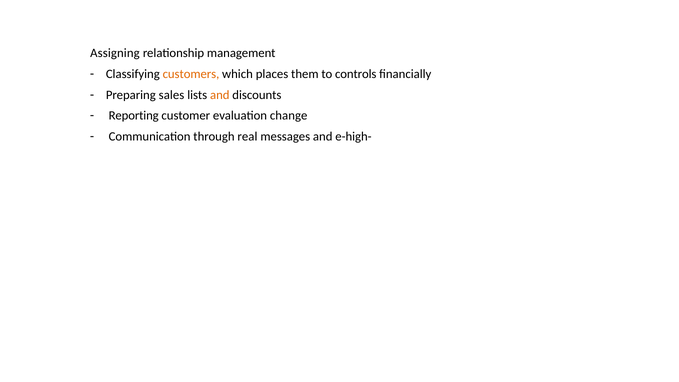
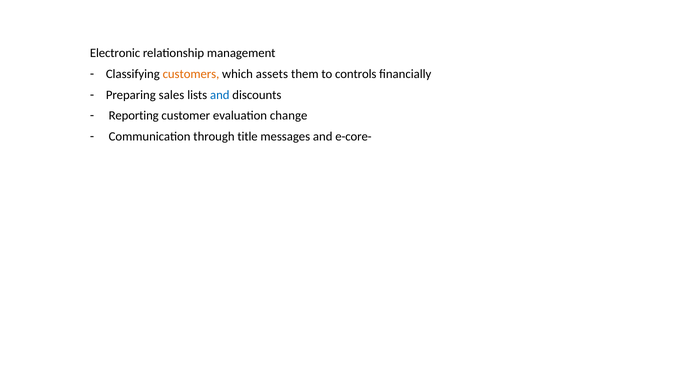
Assigning: Assigning -> Electronic (115, 53)
places: places -> assets (272, 74)
and colour: orange -> blue (220, 95)
real: real -> title (248, 137)
e-high-: e-high- -> e-core- (353, 137)
